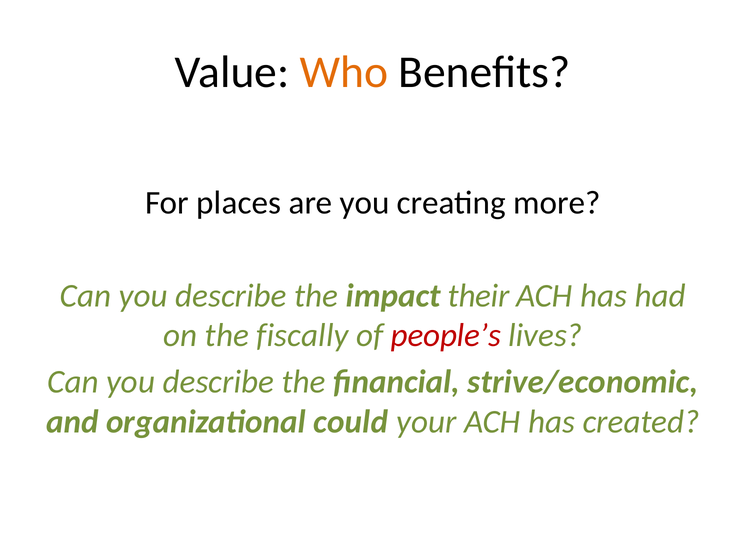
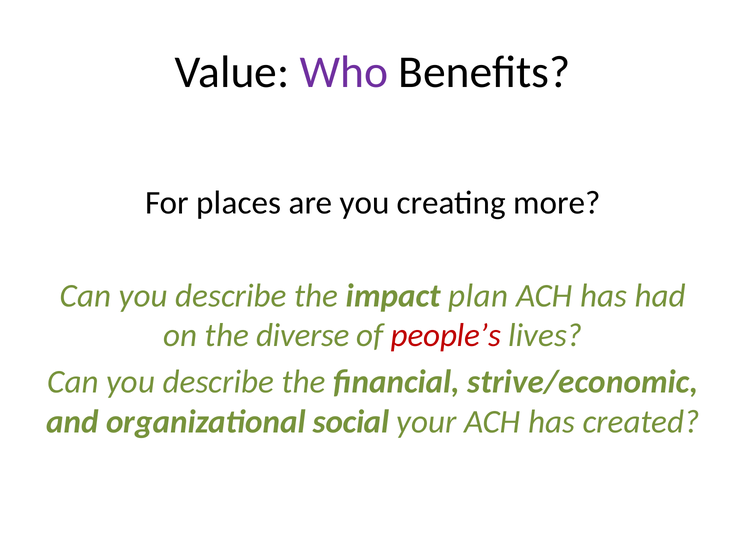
Who colour: orange -> purple (344, 72)
their: their -> plan (478, 296)
fiscally: fiscally -> diverse (303, 336)
could: could -> social (351, 422)
